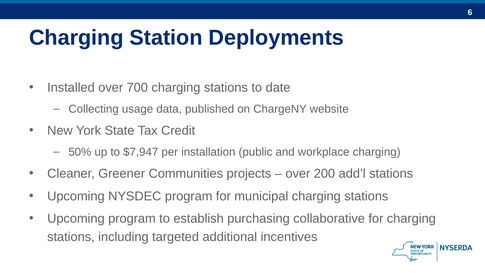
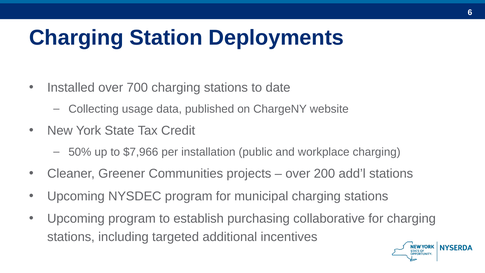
$7,947: $7,947 -> $7,966 (141, 152)
